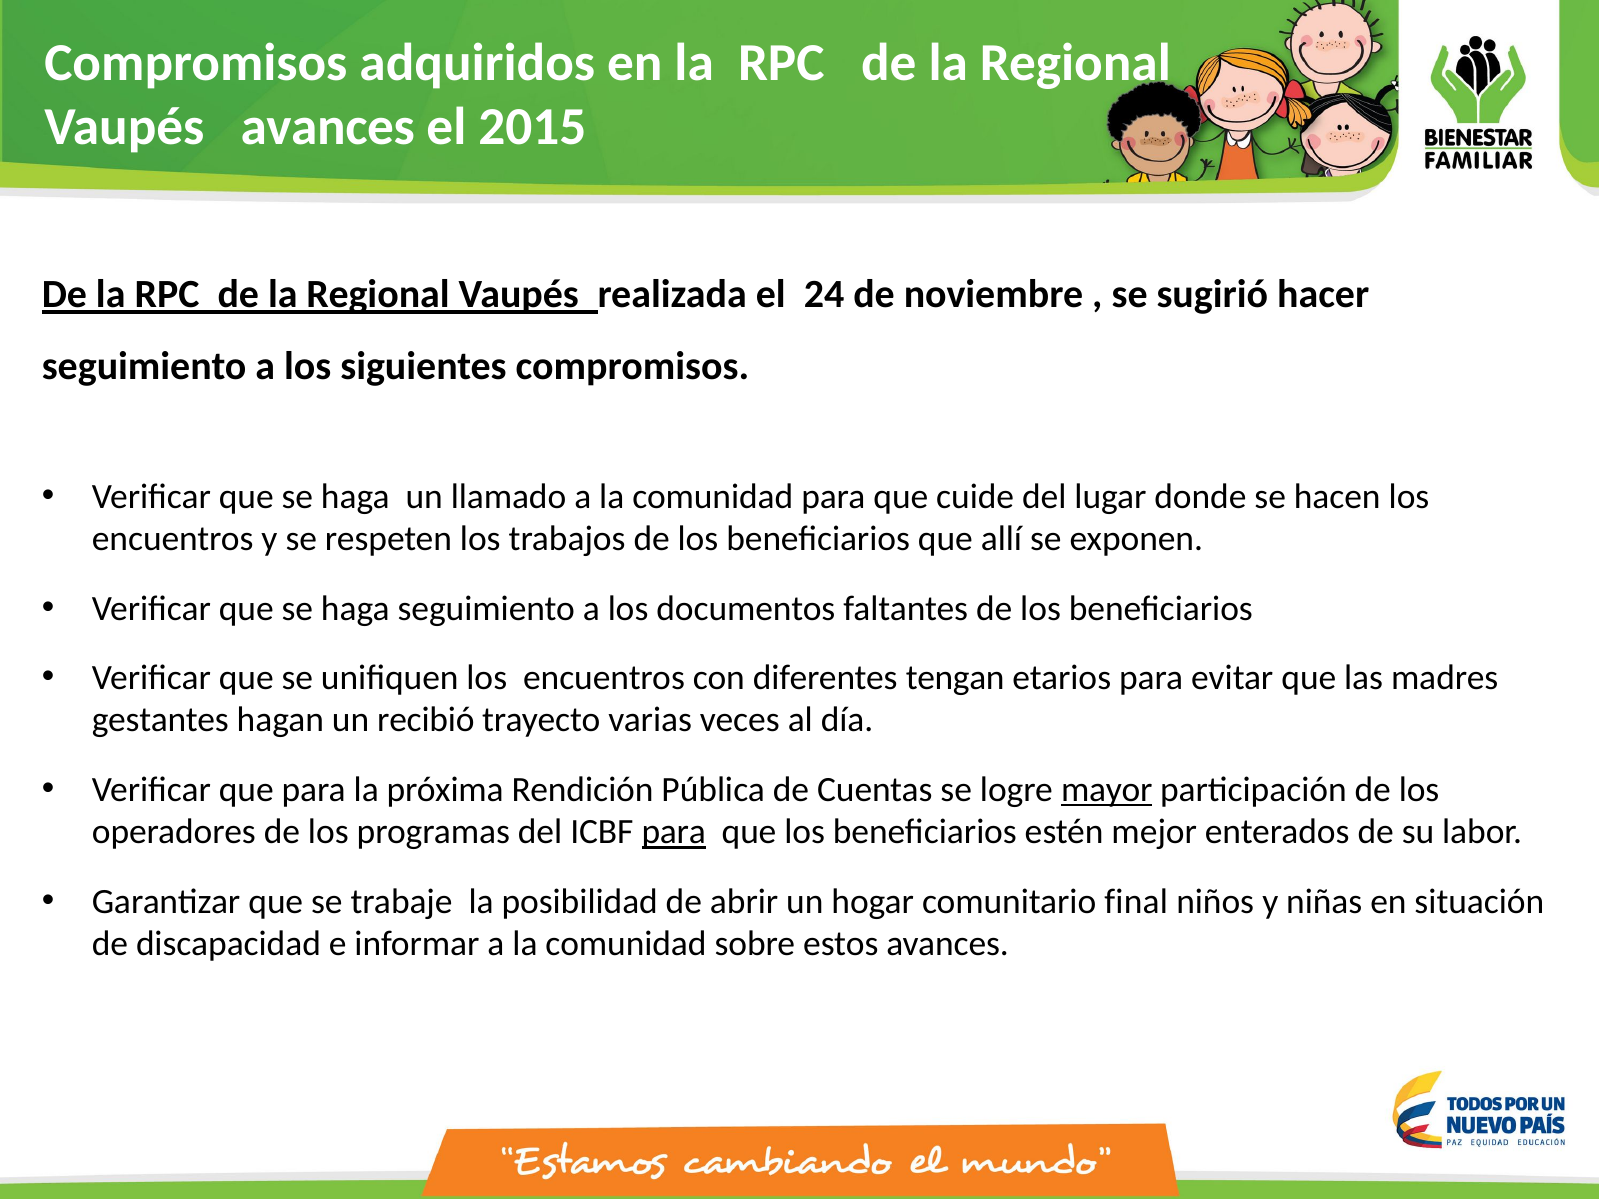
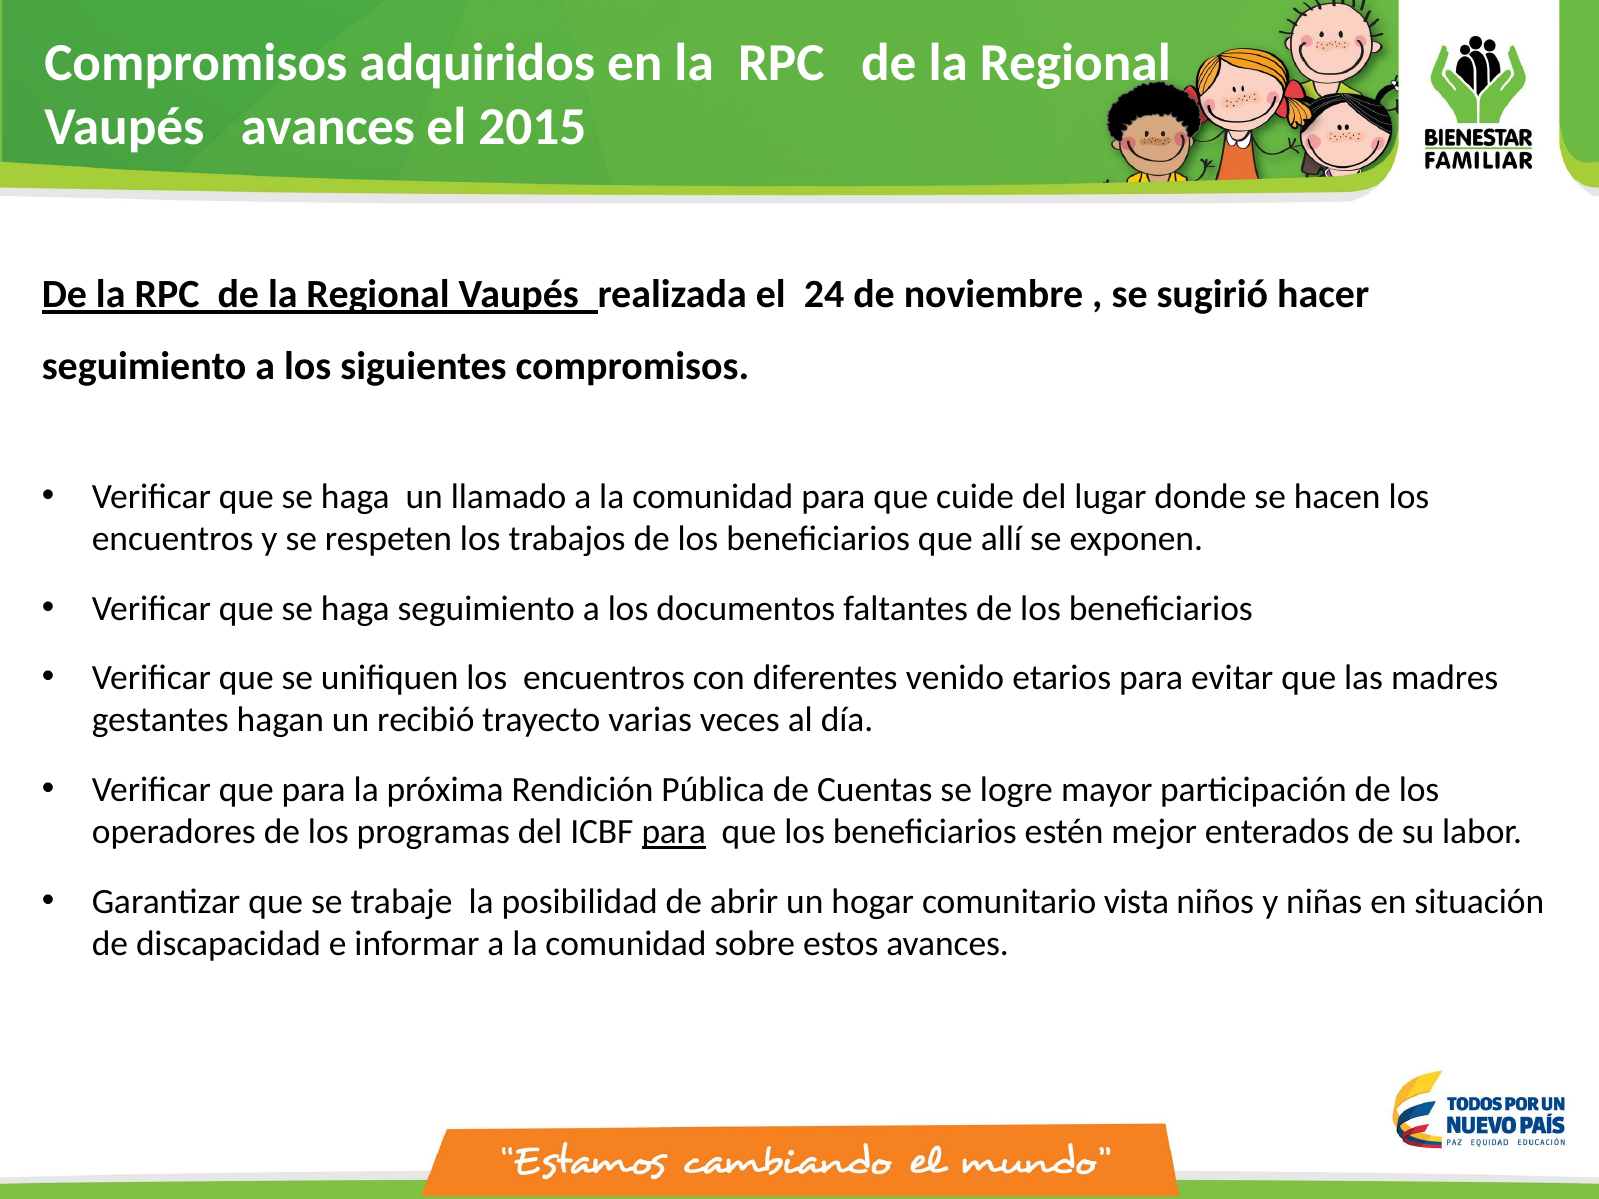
tengan: tengan -> venido (955, 678)
mayor underline: present -> none (1107, 790)
final: final -> vista (1136, 902)
